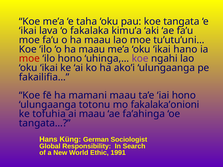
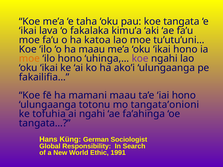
fa’u o ha maau: maau -> katoa (97, 40)
ikai hano: hano -> hono (185, 49)
moe colour: red -> orange (29, 59)
fakalaka’onioni: fakalaka’onioni -> tangata’onioni (165, 105)
ai maau: maau -> ngahi (92, 114)
